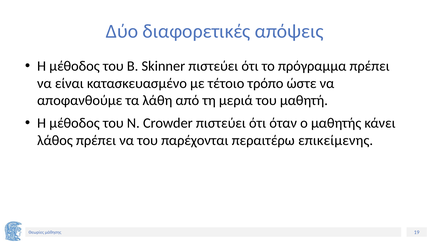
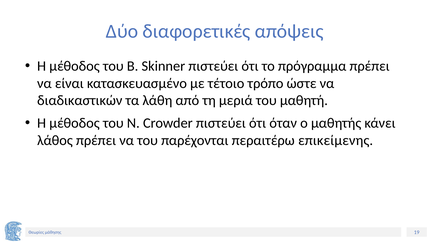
αποφανθούμε: αποφανθούμε -> διαδικαστικών (80, 101)
